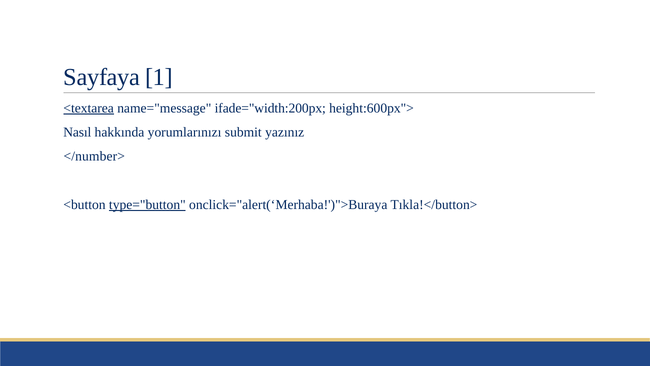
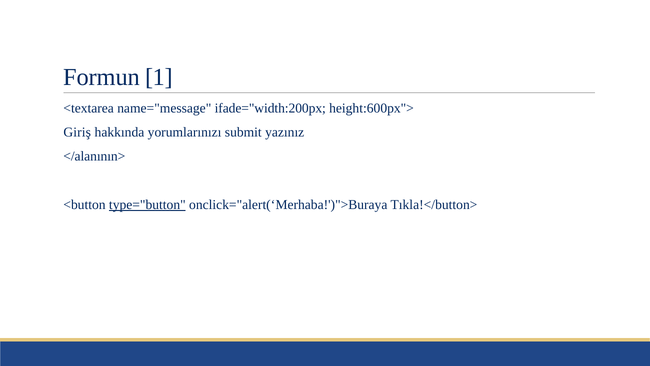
Sayfaya: Sayfaya -> Formun (102, 77)
<textarea underline: present -> none (89, 108)
Nasıl: Nasıl -> Giriş (77, 132)
</number>: </number> -> </alanının> (94, 156)
